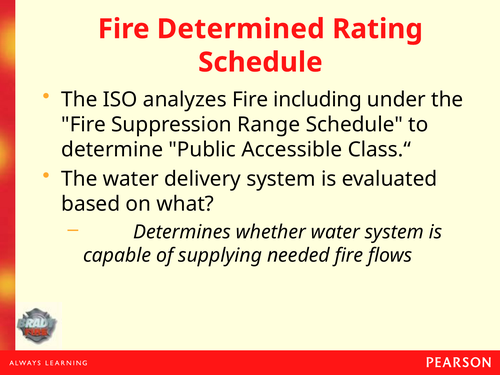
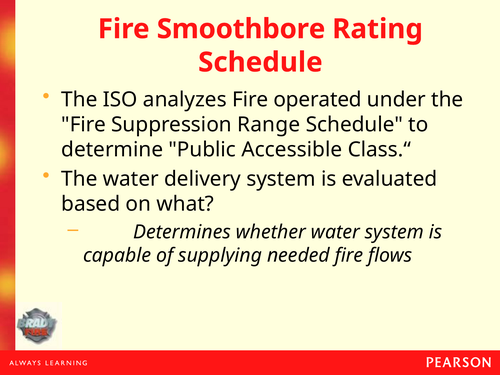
Determined: Determined -> Smoothbore (241, 29)
including: including -> operated (318, 100)
